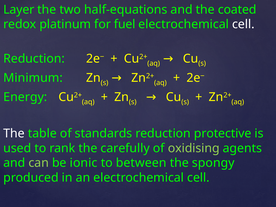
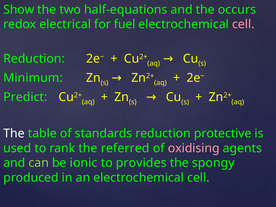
Layer: Layer -> Show (19, 10)
coated: coated -> occurs (237, 10)
platinum: platinum -> electrical (65, 24)
cell colour: white -> pink (243, 24)
Energy: Energy -> Predict (25, 97)
carefully: carefully -> referred (125, 148)
oxidising colour: light green -> pink (194, 148)
between: between -> provides (141, 163)
